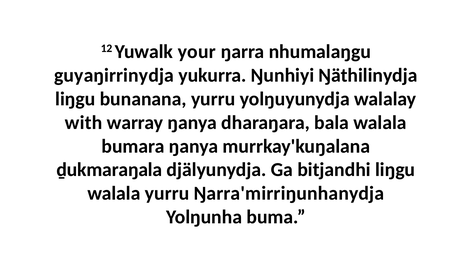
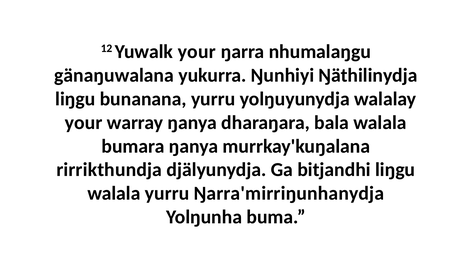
guyaŋirrinydja: guyaŋirrinydja -> gänaŋuwalana (114, 75)
with: with -> your (84, 122)
ḏukmaraŋala: ḏukmaraŋala -> rirrikthundja (109, 170)
